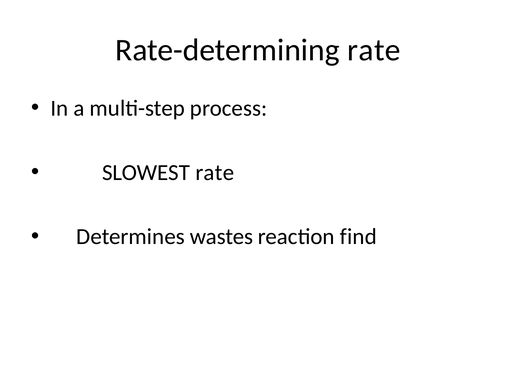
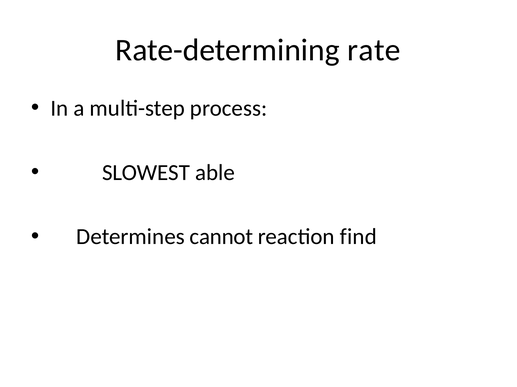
SLOWEST rate: rate -> able (215, 173)
wastes: wastes -> cannot (221, 237)
